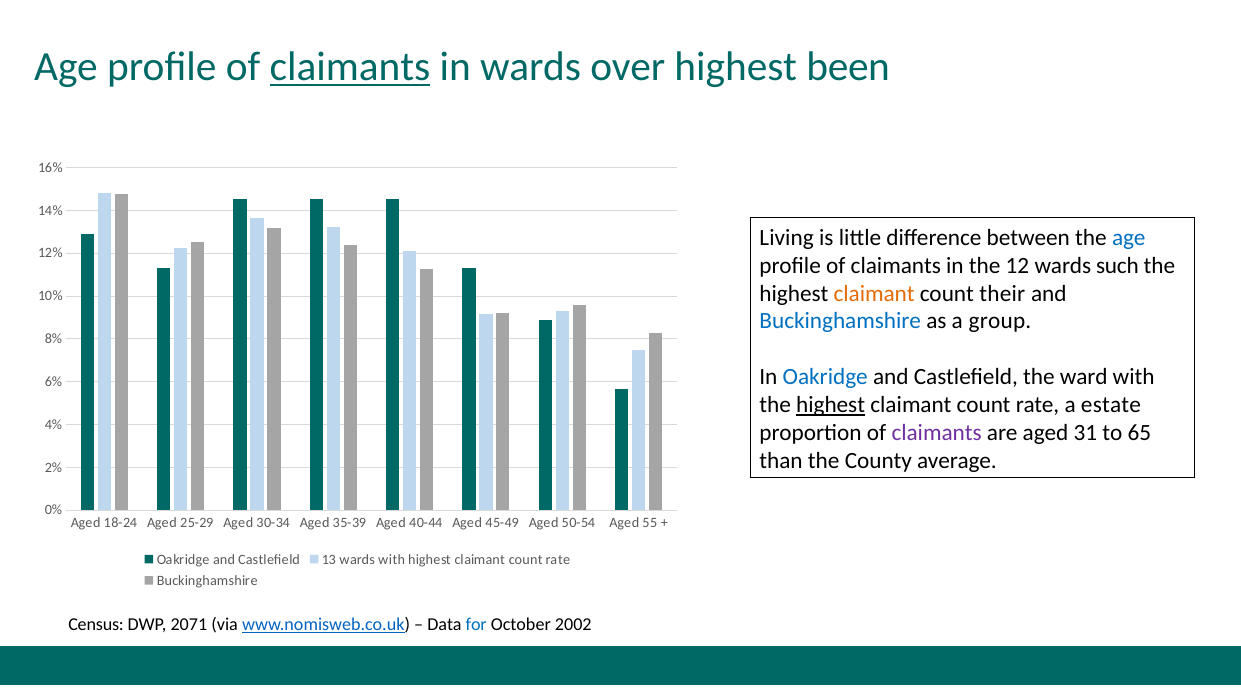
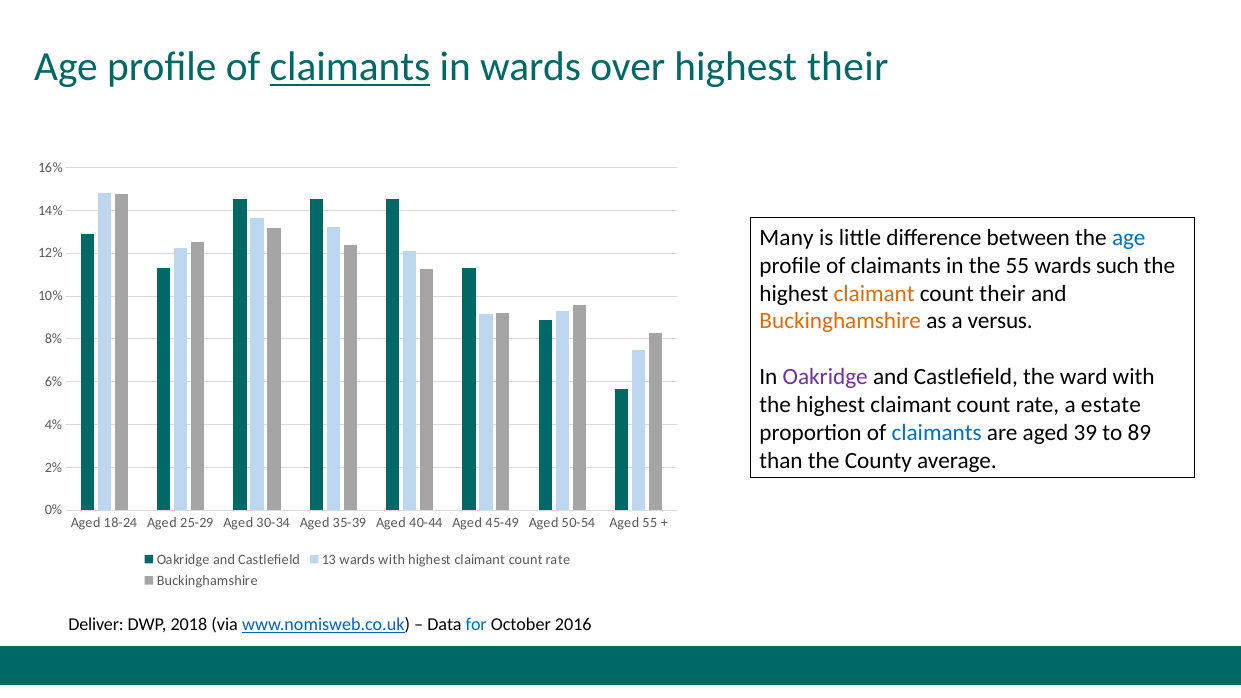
highest been: been -> their (848, 67)
Living: Living -> Many (787, 238)
the 12: 12 -> 55 (1017, 265)
Buckinghamshire colour: blue -> orange (840, 321)
group: group -> versus (1000, 321)
Oakridge colour: blue -> purple (825, 377)
highest underline: present -> none (831, 405)
claimants colour: purple -> blue (937, 433)
31: 31 -> 39 (1085, 433)
65: 65 -> 89 (1139, 433)
Census: Census -> Deliver (96, 625)
2071: 2071 -> 2018 (189, 625)
2002: 2002 -> 2016 (573, 625)
